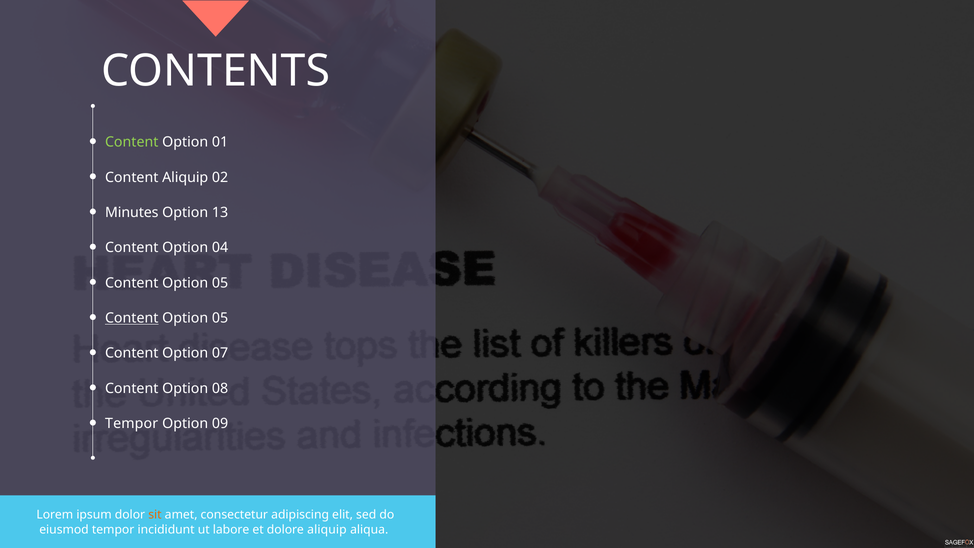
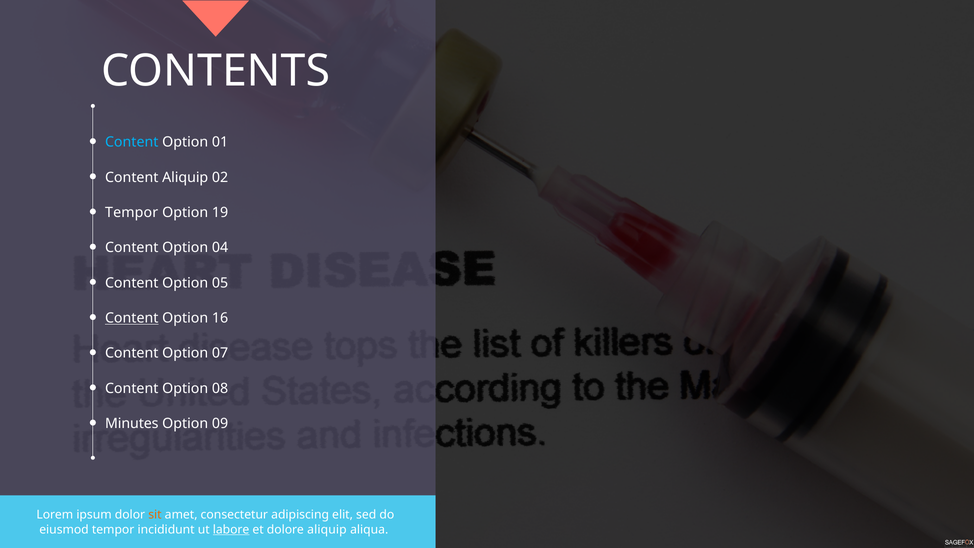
Content colour: light green -> light blue (132, 142)
Minutes: Minutes -> Tempor (132, 212)
13: 13 -> 19 (220, 212)
05: 05 -> 16 (220, 318)
Tempor: Tempor -> Minutes (132, 423)
labore underline: none -> present (231, 529)
